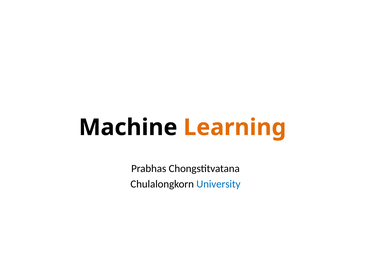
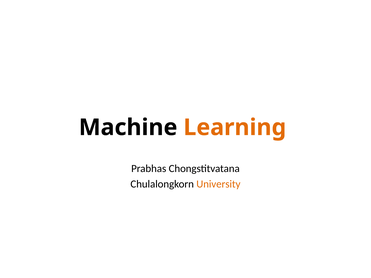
University colour: blue -> orange (218, 184)
